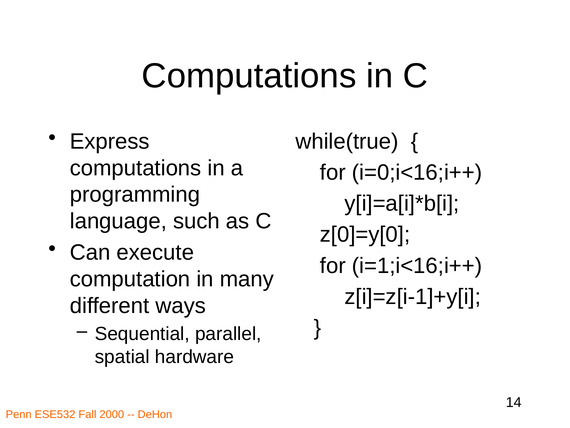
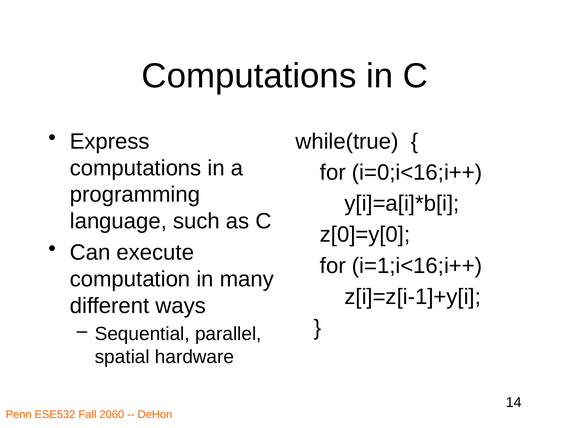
2000: 2000 -> 2060 (112, 414)
